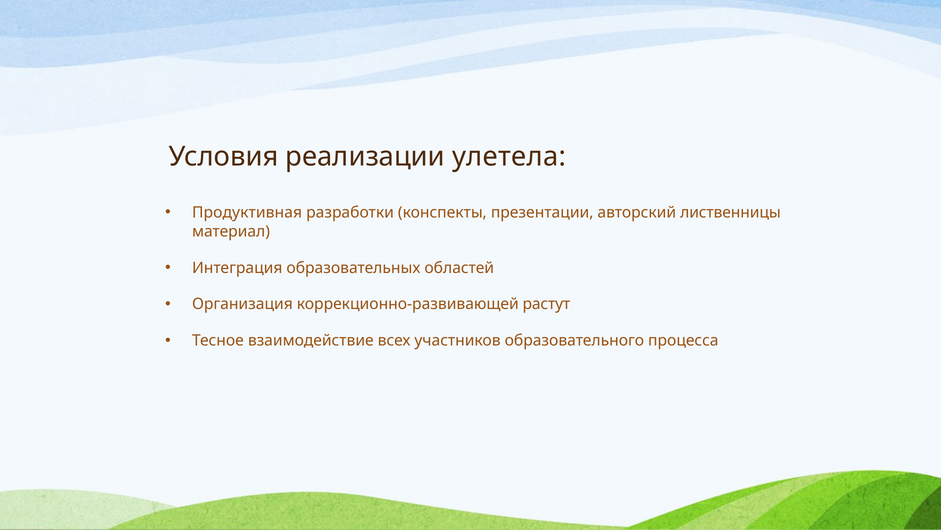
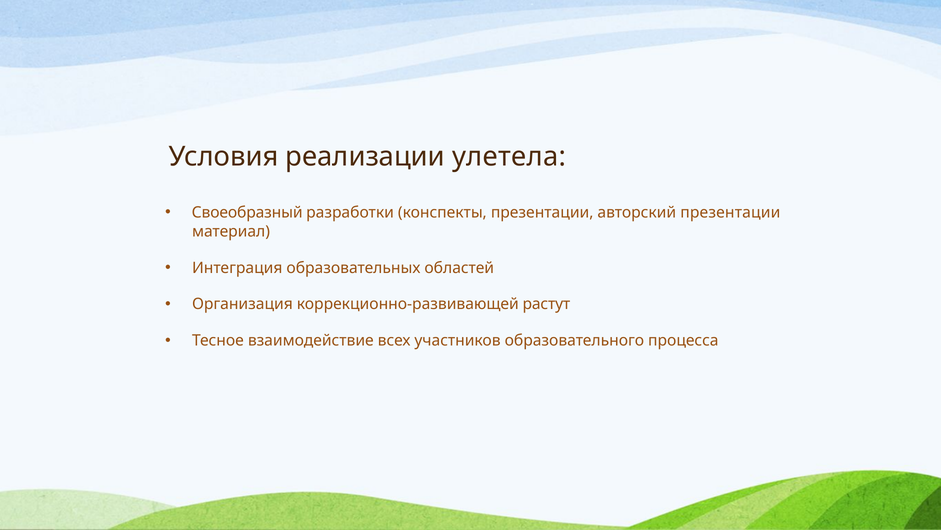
Продуктивная: Продуктивная -> Своеобразный (247, 212)
авторский лиственницы: лиственницы -> презентации (730, 212)
